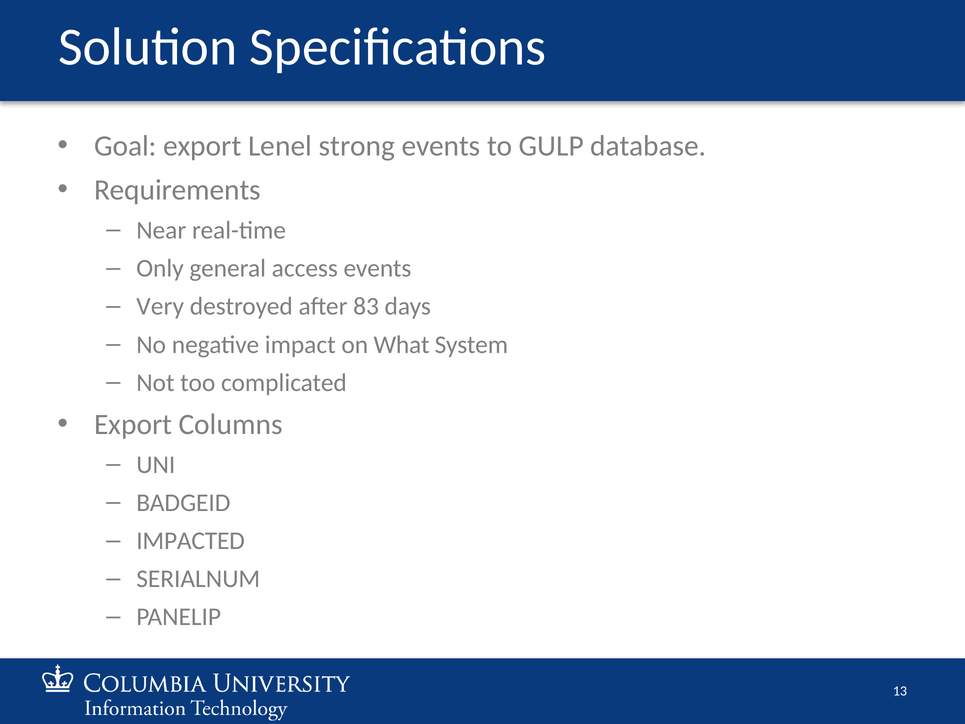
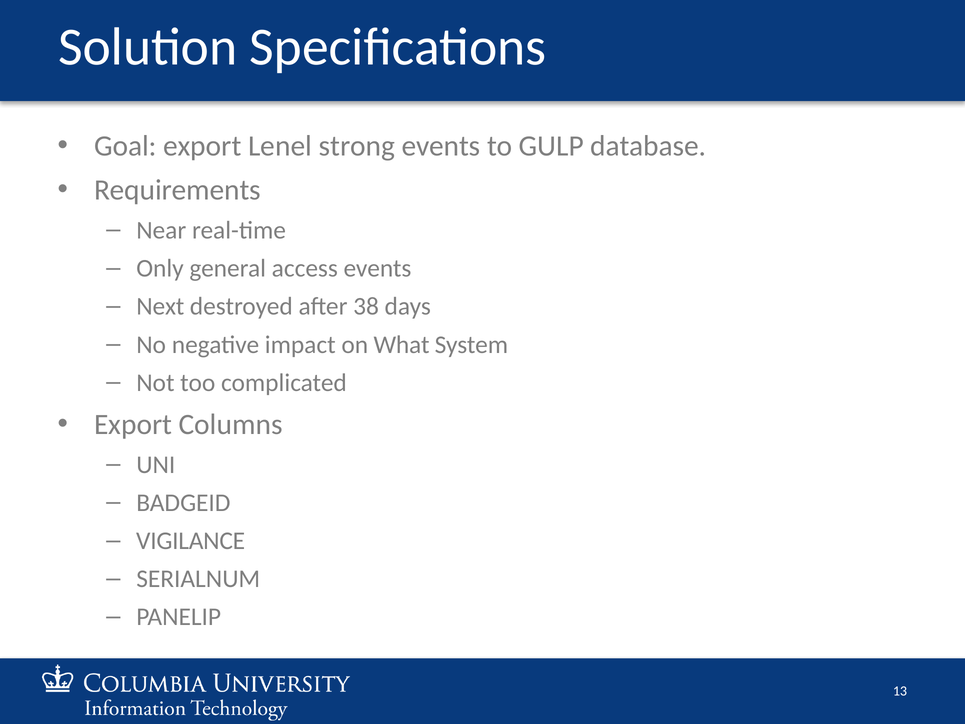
Very: Very -> Next (160, 306)
83: 83 -> 38 (366, 306)
IMPACTED: IMPACTED -> VIGILANCE (191, 541)
